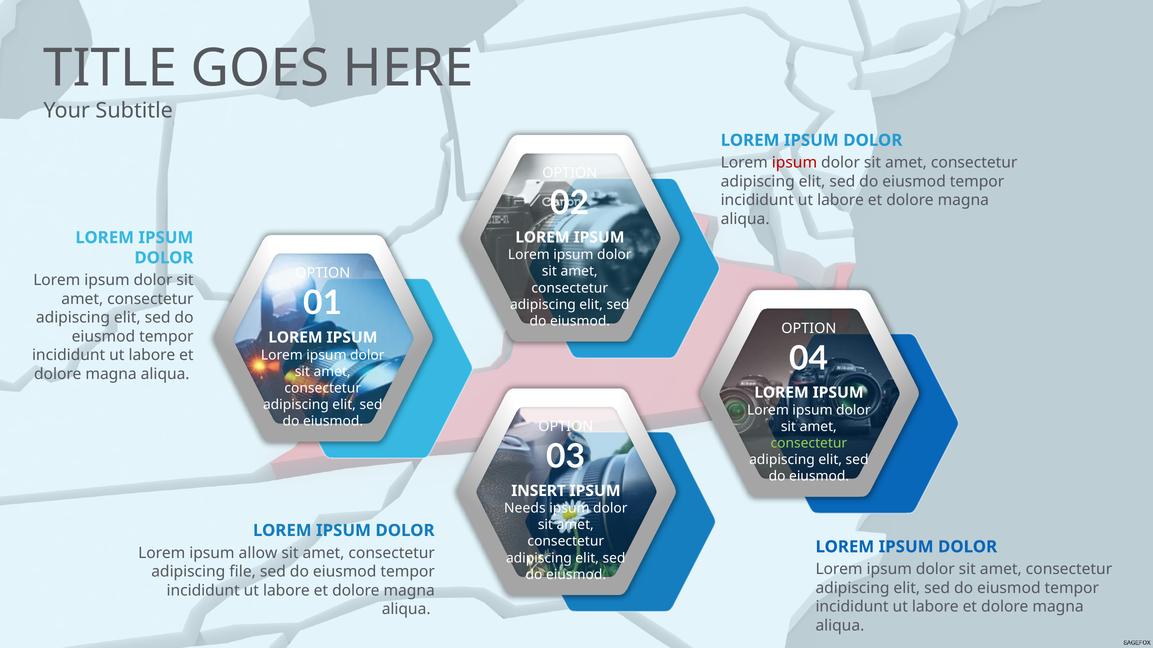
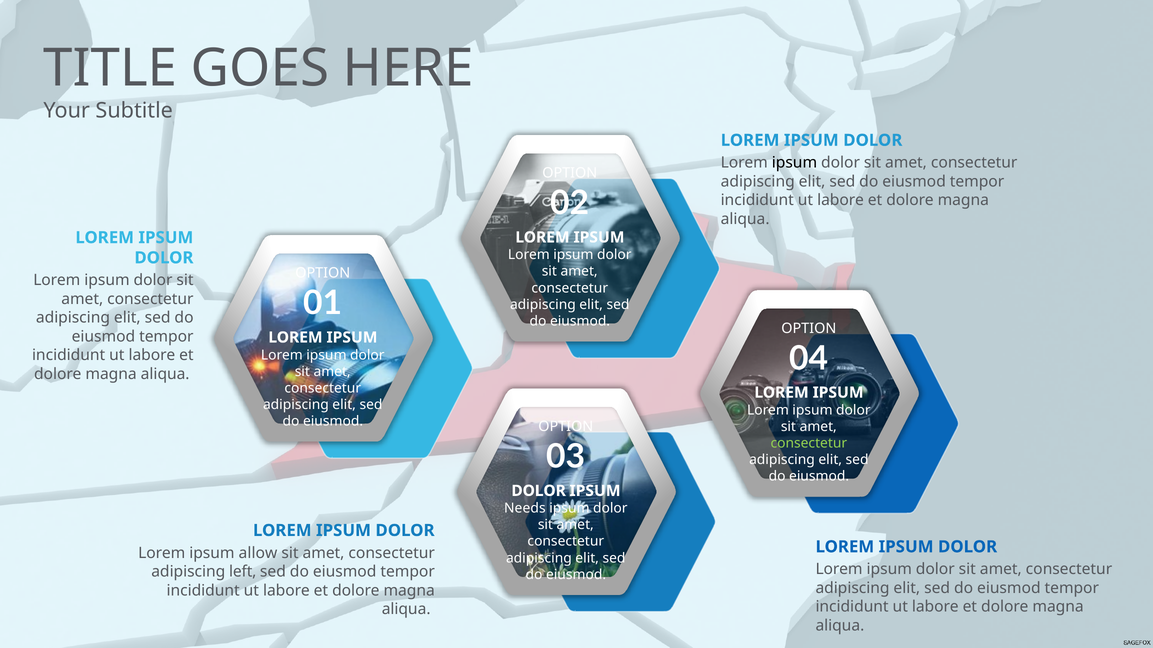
ipsum colour: red -> black (794, 163)
INSERT: INSERT -> DOLOR (539, 491)
file: file -> left (243, 572)
